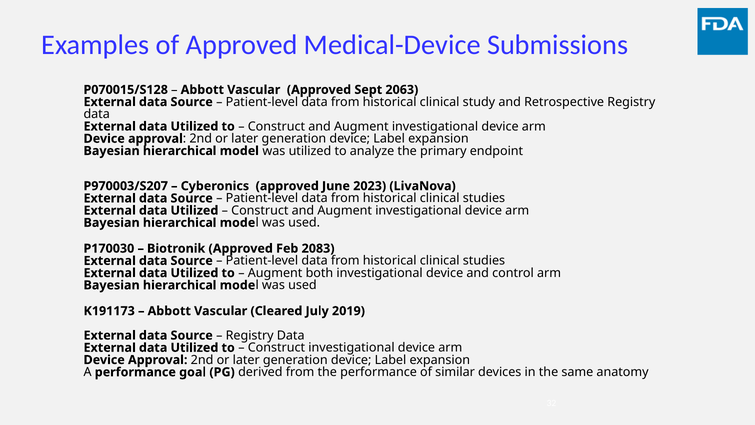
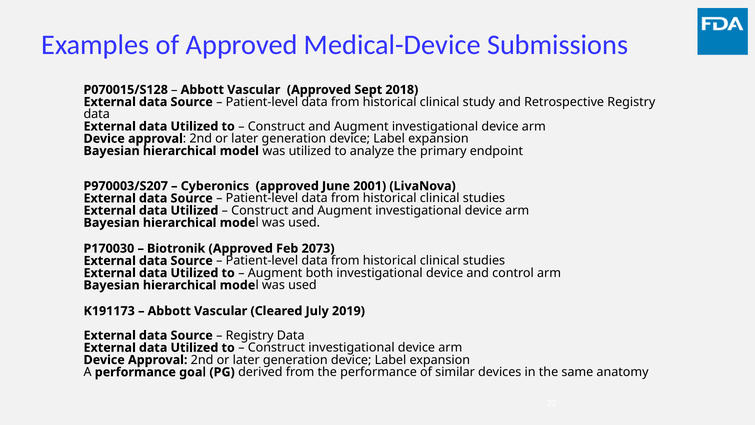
2063: 2063 -> 2018 (402, 90)
2023: 2023 -> 2001 (370, 186)
2083: 2083 -> 2073 (318, 248)
